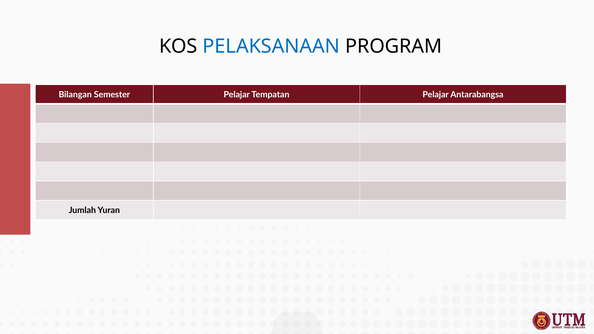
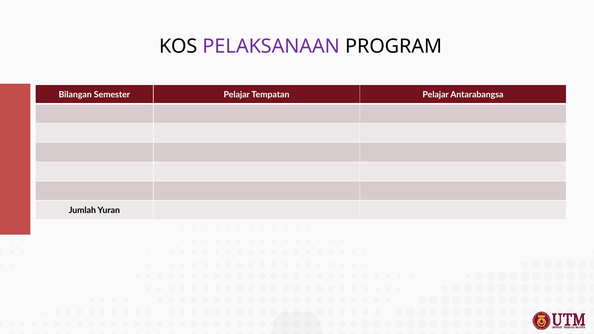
PELAKSANAAN colour: blue -> purple (271, 46)
